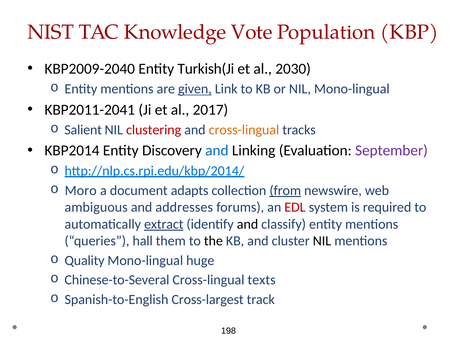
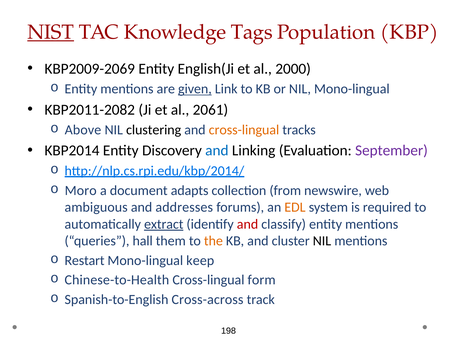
NIST underline: none -> present (51, 32)
Vote: Vote -> Tags (252, 32)
KBP2009-2040: KBP2009-2040 -> KBP2009-2069 (90, 69)
Turkish(Ji: Turkish(Ji -> English(Ji (206, 69)
2030: 2030 -> 2000 (293, 69)
KBP2011-2041: KBP2011-2041 -> KBP2011-2082 (90, 110)
2017: 2017 -> 2061 (210, 110)
Salient: Salient -> Above (83, 130)
clustering colour: red -> black (154, 130)
from underline: present -> none (285, 190)
EDL colour: red -> orange (295, 207)
and colour: black -> red (248, 224)
the colour: black -> orange (213, 241)
Quality: Quality -> Restart (85, 260)
huge: huge -> keep (200, 260)
Chinese-to-Several: Chinese-to-Several -> Chinese-to-Health (117, 280)
texts: texts -> form (262, 280)
Cross-largest: Cross-largest -> Cross-across (207, 299)
